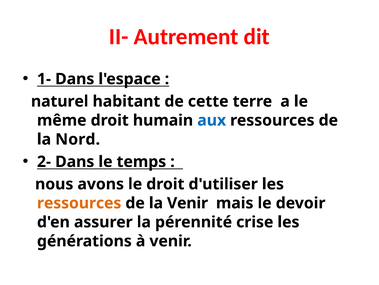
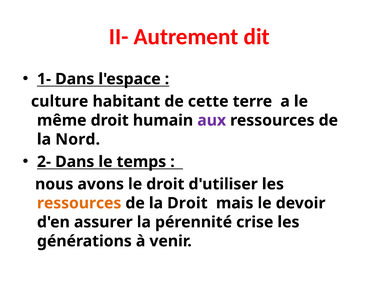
naturel: naturel -> culture (60, 101)
aux colour: blue -> purple (212, 120)
la Venir: Venir -> Droit (187, 203)
